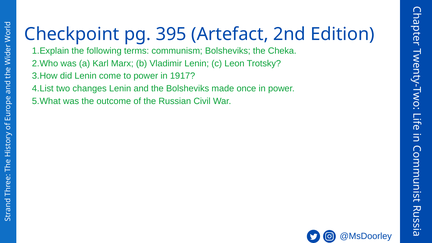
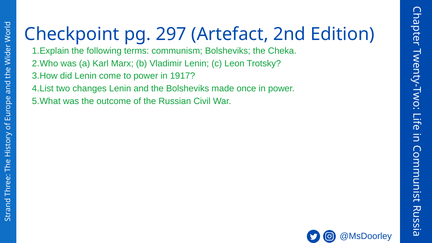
395: 395 -> 297 (171, 34)
